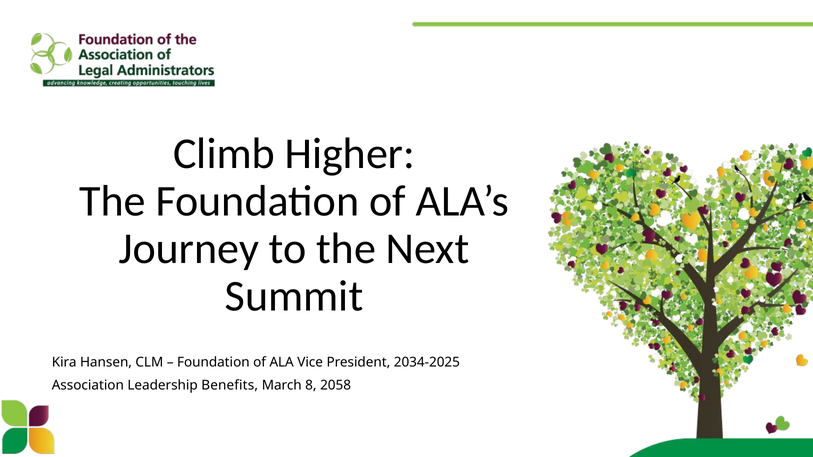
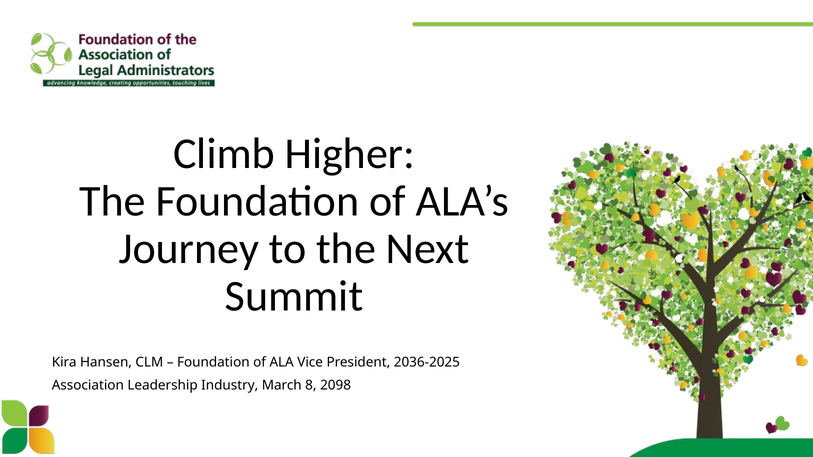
2034-2025: 2034-2025 -> 2036-2025 (427, 363)
Benefits: Benefits -> Industry (230, 386)
2058: 2058 -> 2098 (336, 386)
